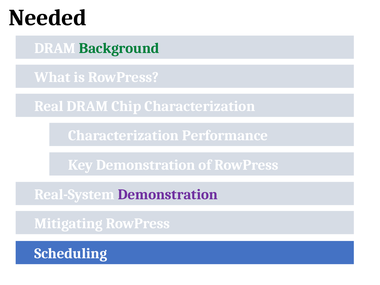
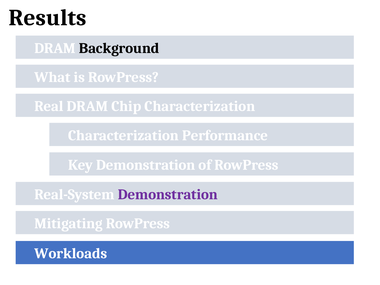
Needed: Needed -> Results (48, 18)
Background colour: green -> black (119, 48)
Scheduling: Scheduling -> Workloads (71, 254)
